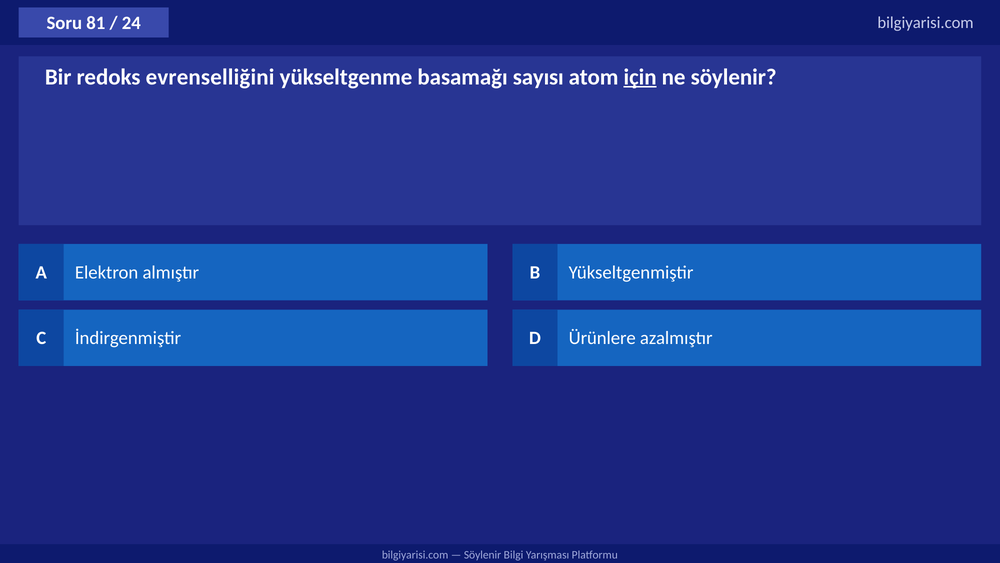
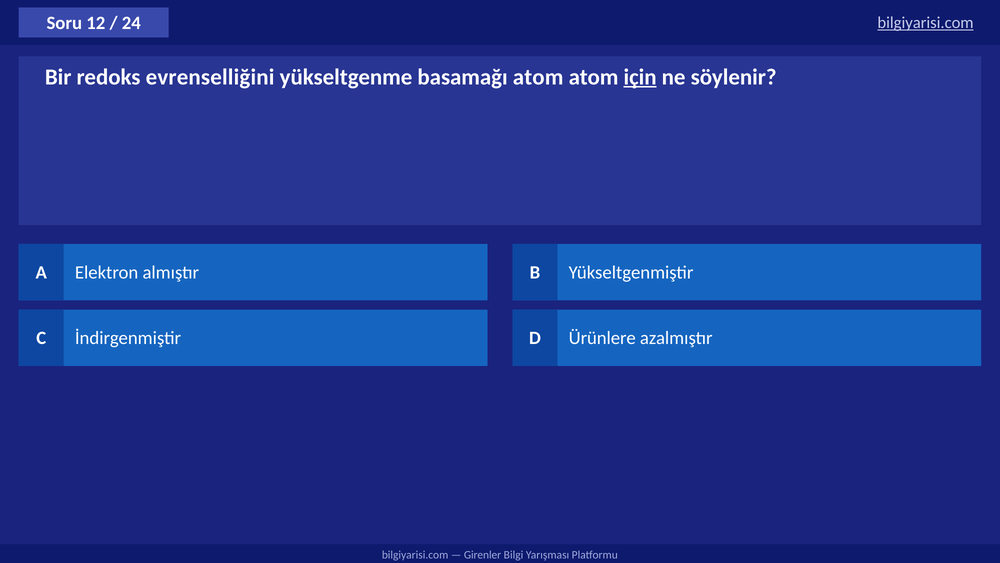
81: 81 -> 12 (96, 23)
bilgiyarisi.com underline: none -> present (926, 23)
basamağı sayısı: sayısı -> atom (538, 77)
Söylenir: Söylenir -> Girenler (483, 555)
